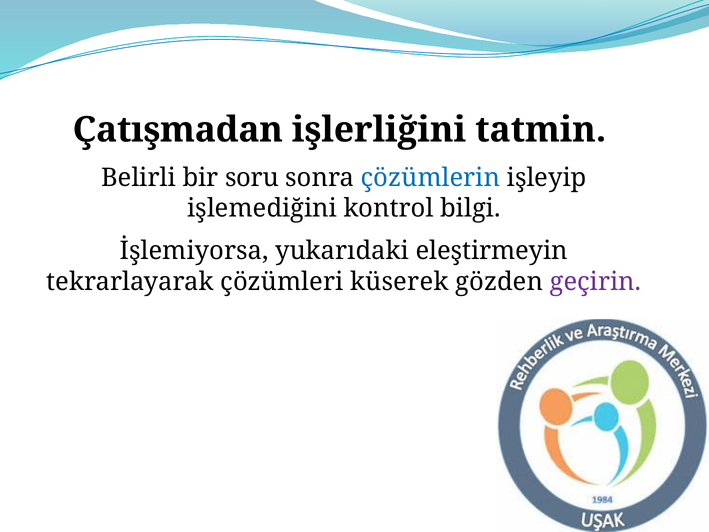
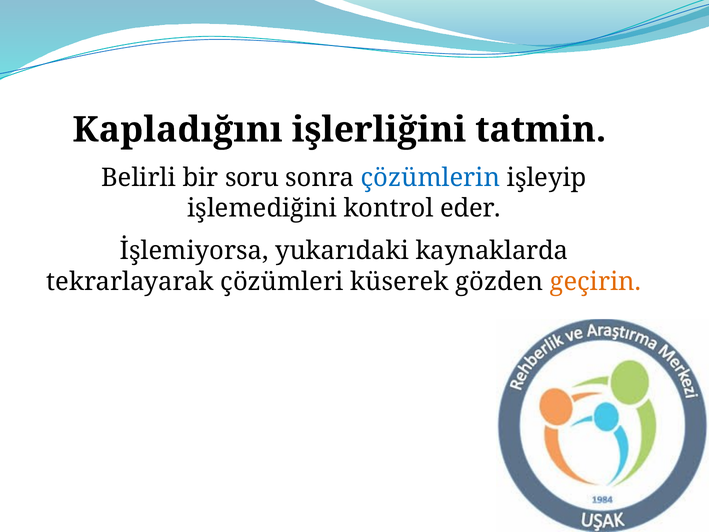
Çatışmadan: Çatışmadan -> Kapladığını (178, 130)
bilgi: bilgi -> eder (470, 208)
eleştirmeyin: eleştirmeyin -> kaynaklarda (492, 251)
geçirin colour: purple -> orange (595, 281)
